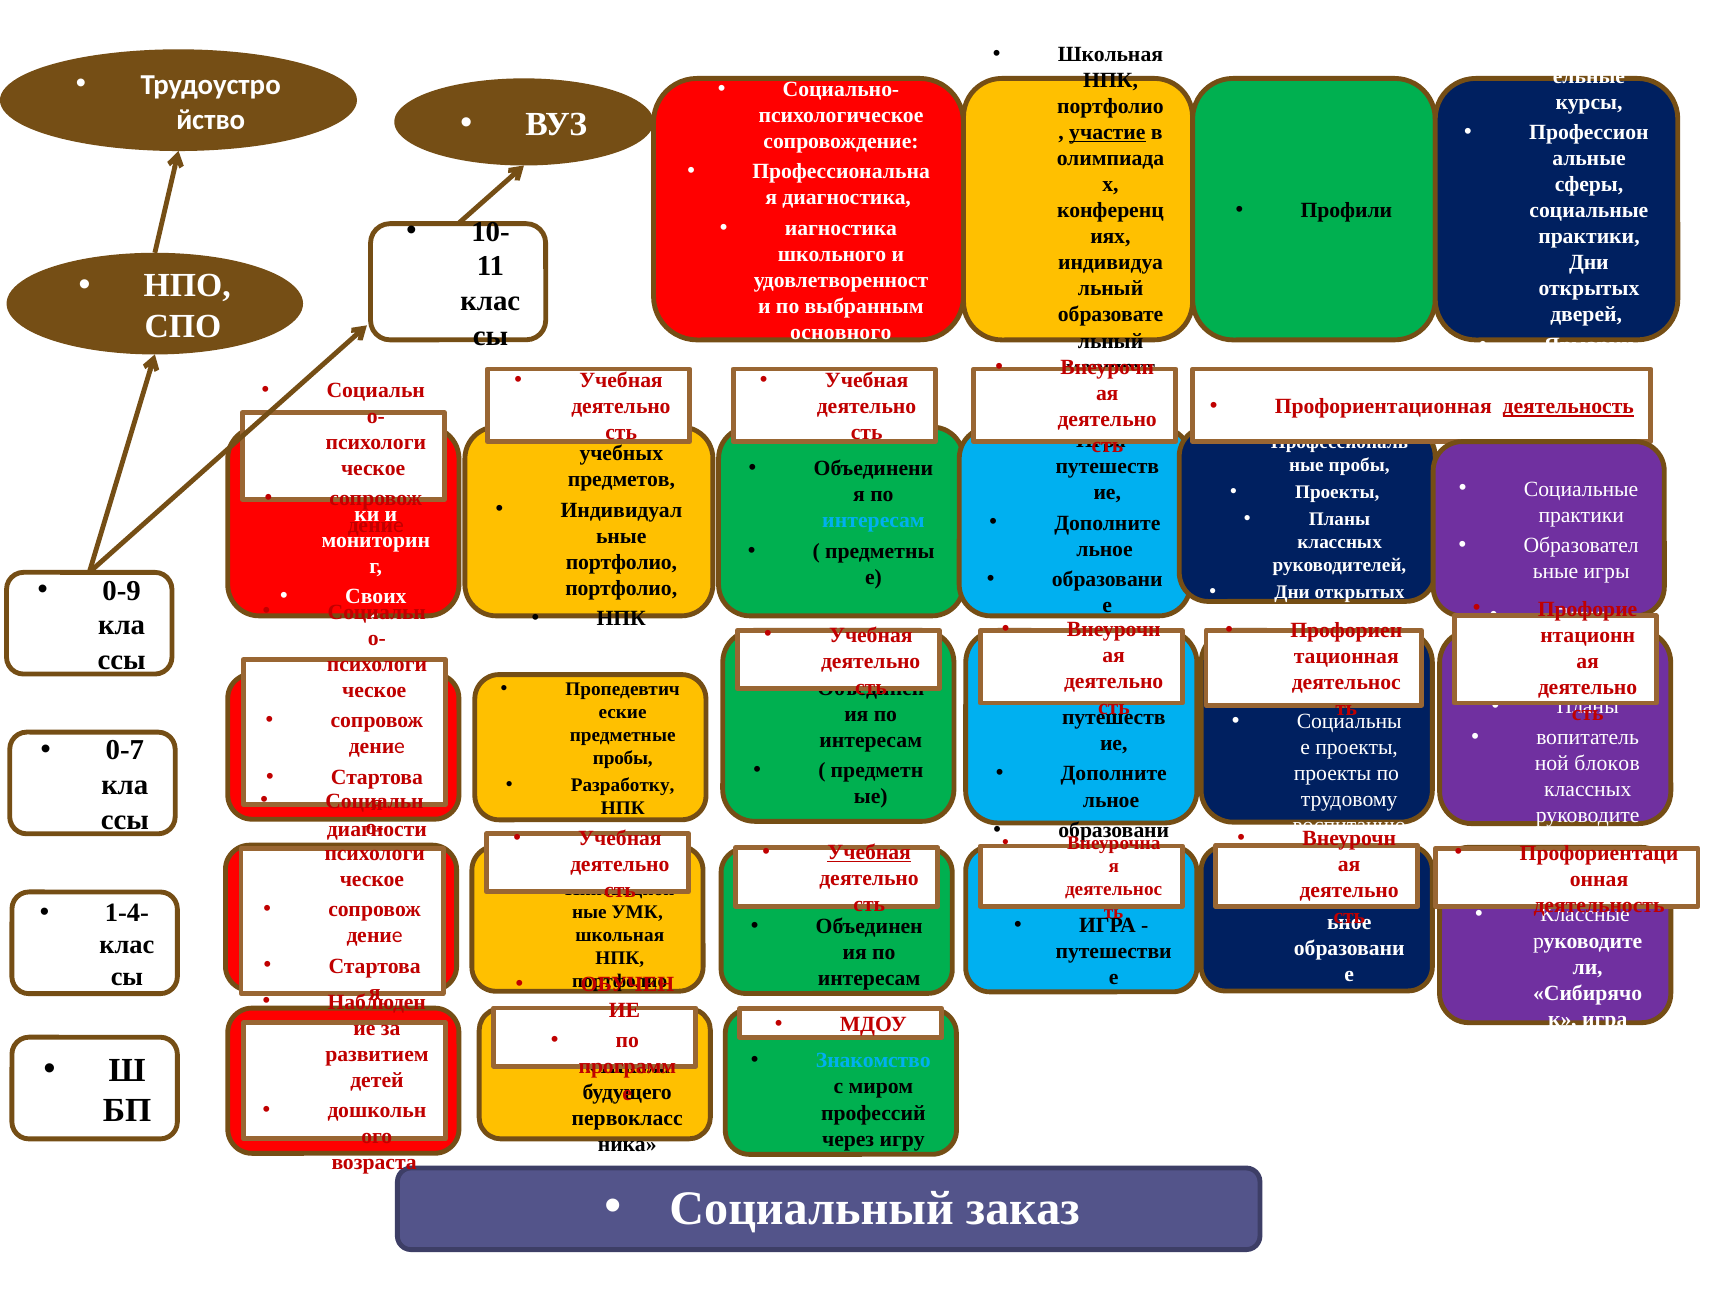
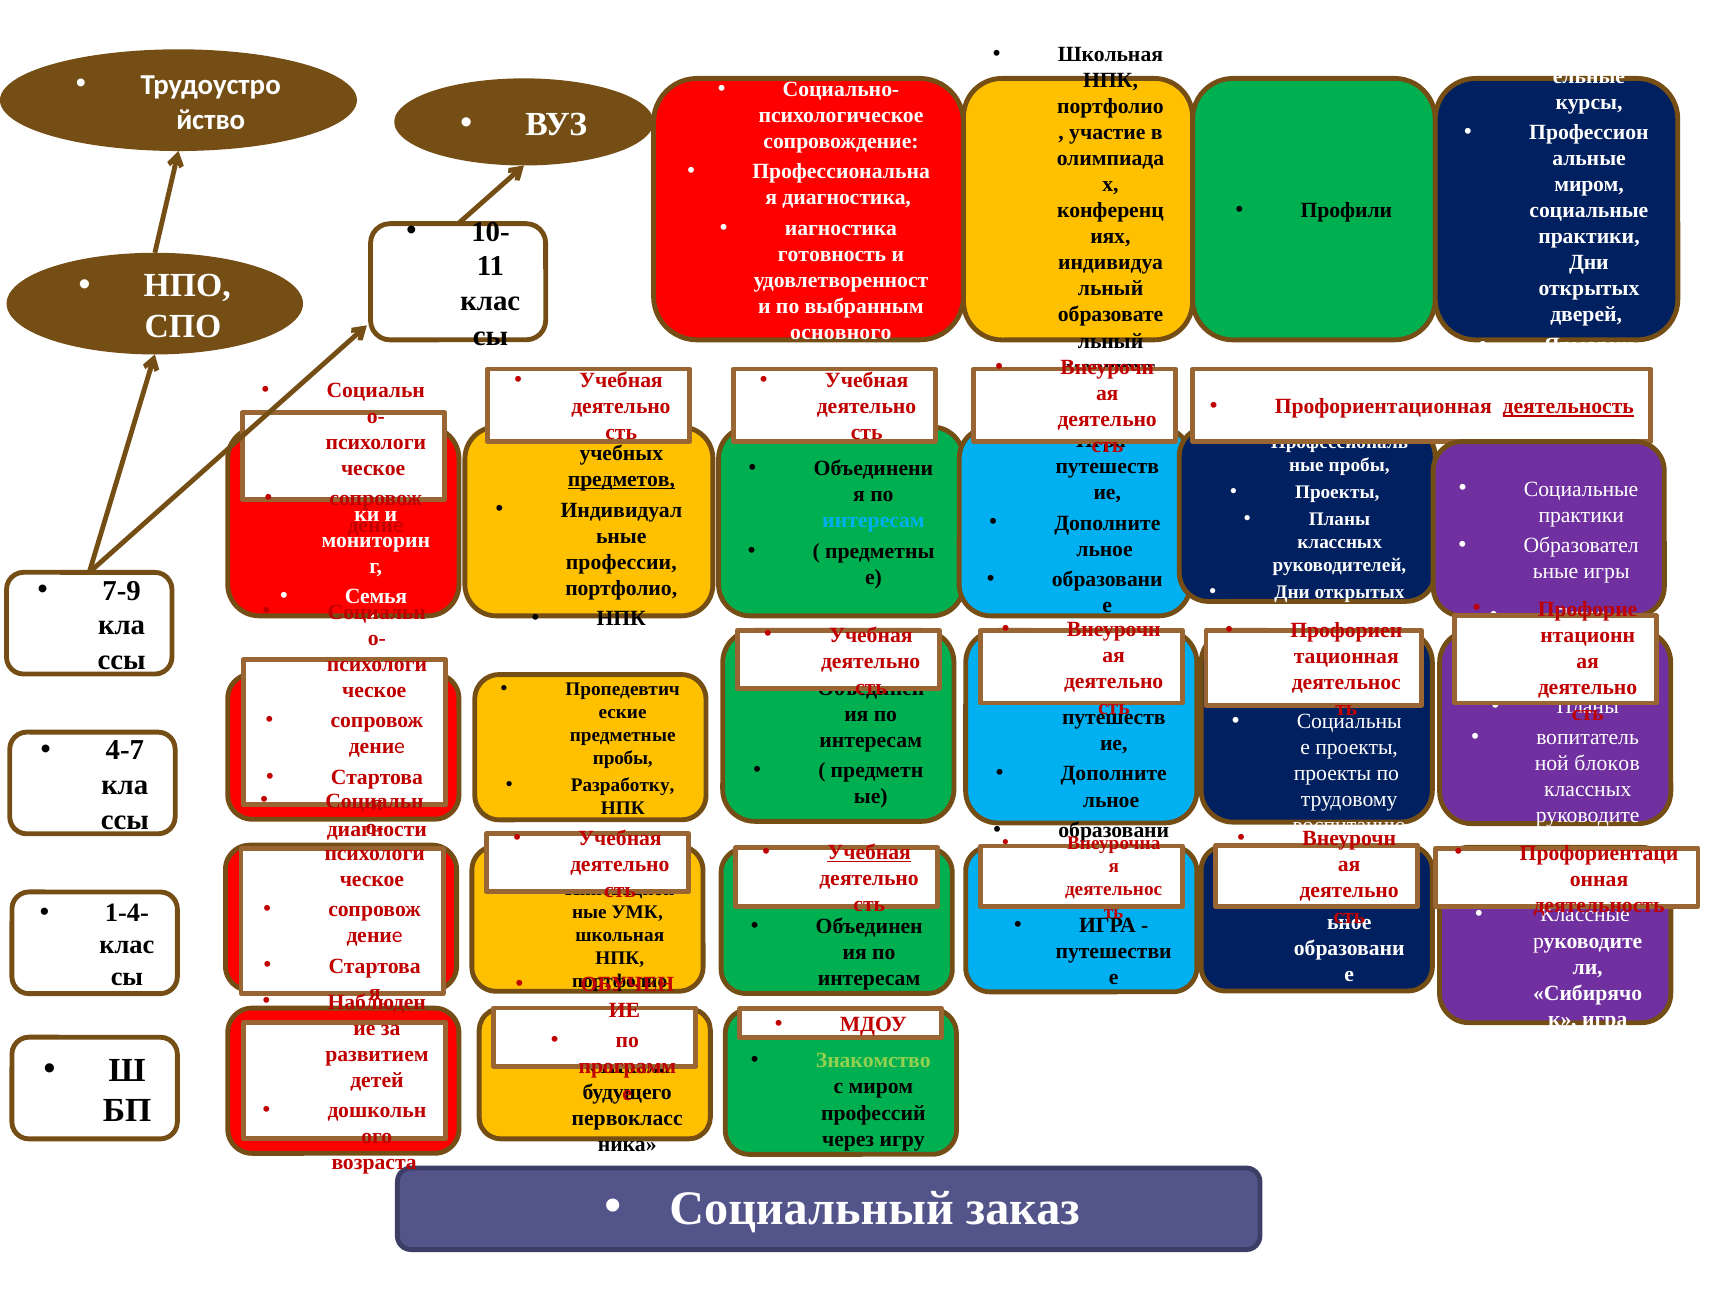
участие underline: present -> none (1107, 132)
сферы: сферы -> миром (1589, 185)
школьного: школьного -> готовность (832, 254)
предметов underline: none -> present (621, 479)
портфолио: портфолио -> профессии (621, 562)
0-9: 0-9 -> 7-9 (122, 591)
Своих: Своих -> Семья (376, 597)
0-7: 0-7 -> 4-7 (125, 750)
Знакомство colour: light blue -> light green (873, 1061)
